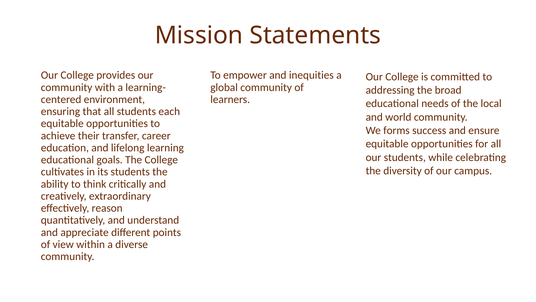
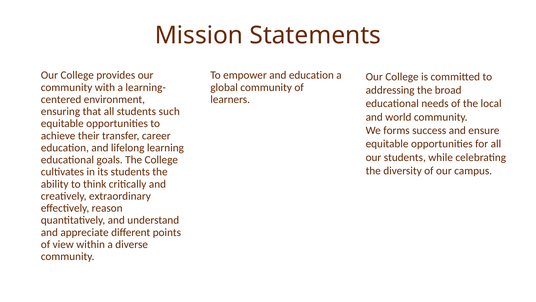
and inequities: inequities -> education (311, 75)
each: each -> such (169, 111)
